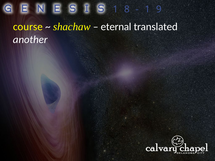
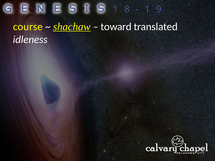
shachaw underline: none -> present (72, 27)
eternal: eternal -> toward (116, 27)
another: another -> idleness (30, 40)
